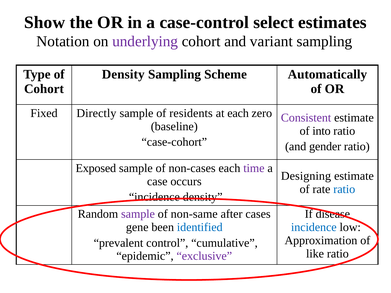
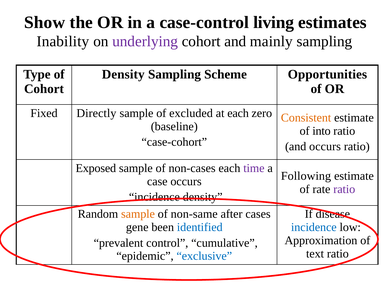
select: select -> living (274, 22)
Notation: Notation -> Inability (63, 41)
variant: variant -> mainly (271, 41)
Automatically: Automatically -> Opportunities (327, 74)
residents: residents -> excluded (191, 113)
Consistent colour: purple -> orange (306, 118)
and gender: gender -> occurs (325, 147)
Designing: Designing -> Following (306, 176)
ratio colour: blue -> purple (344, 189)
sample colour: purple -> orange (138, 214)
like: like -> text (315, 254)
exclusive colour: purple -> blue (204, 256)
